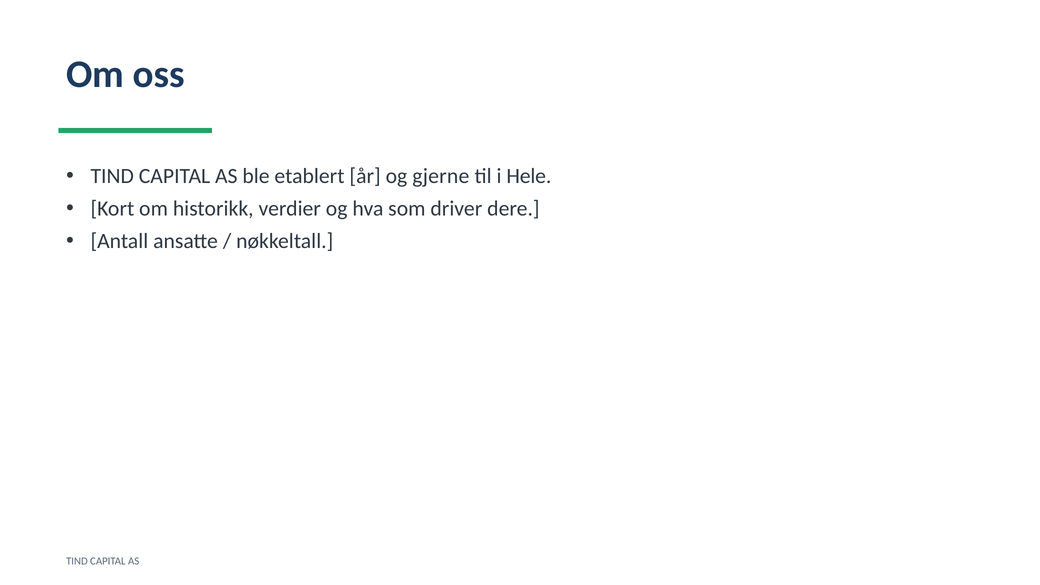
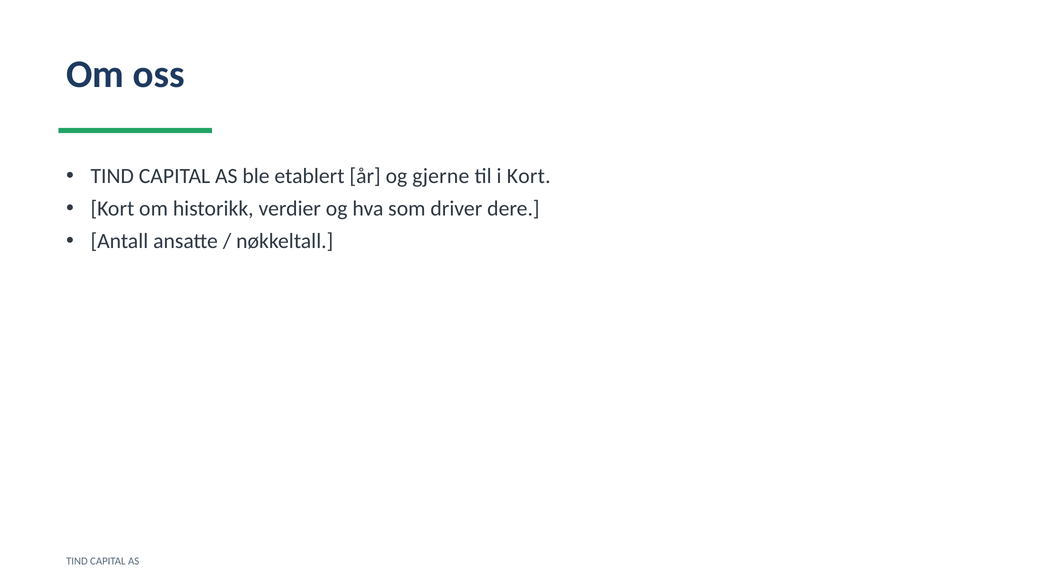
i Hele: Hele -> Kort (529, 176)
